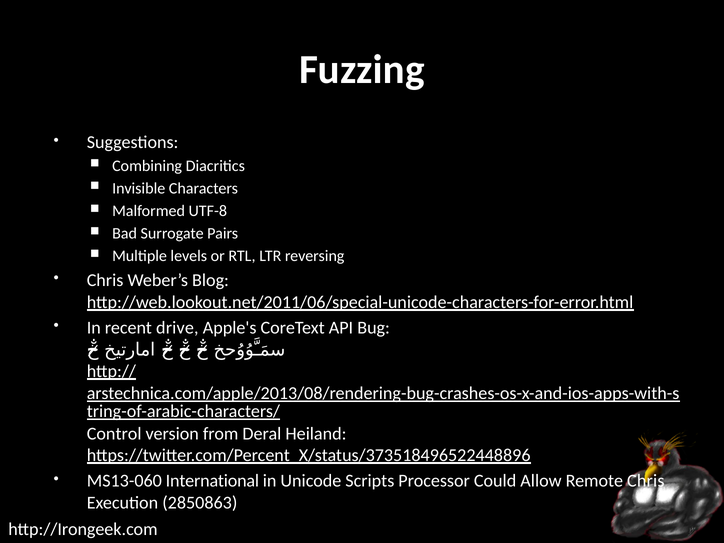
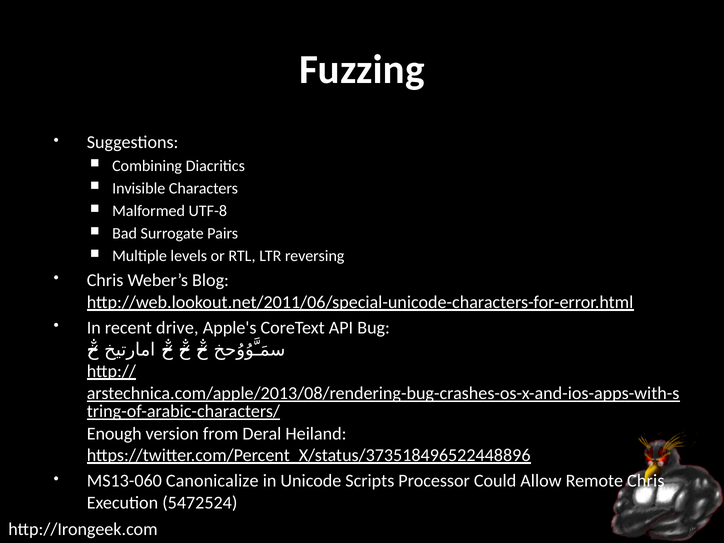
Control: Control -> Enough (114, 434)
International: International -> Canonicalize (212, 481)
2850863: 2850863 -> 5472524 (200, 503)
